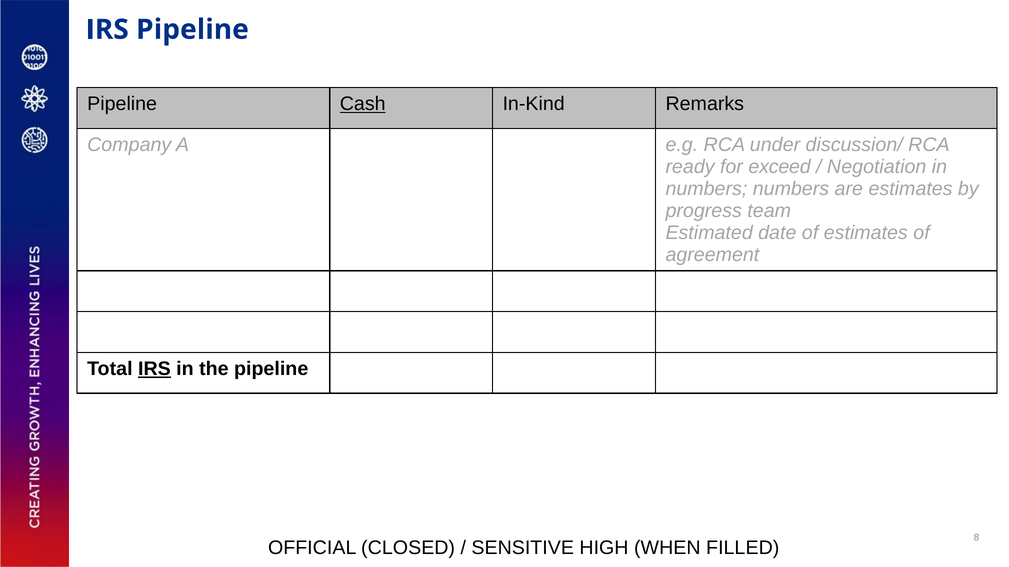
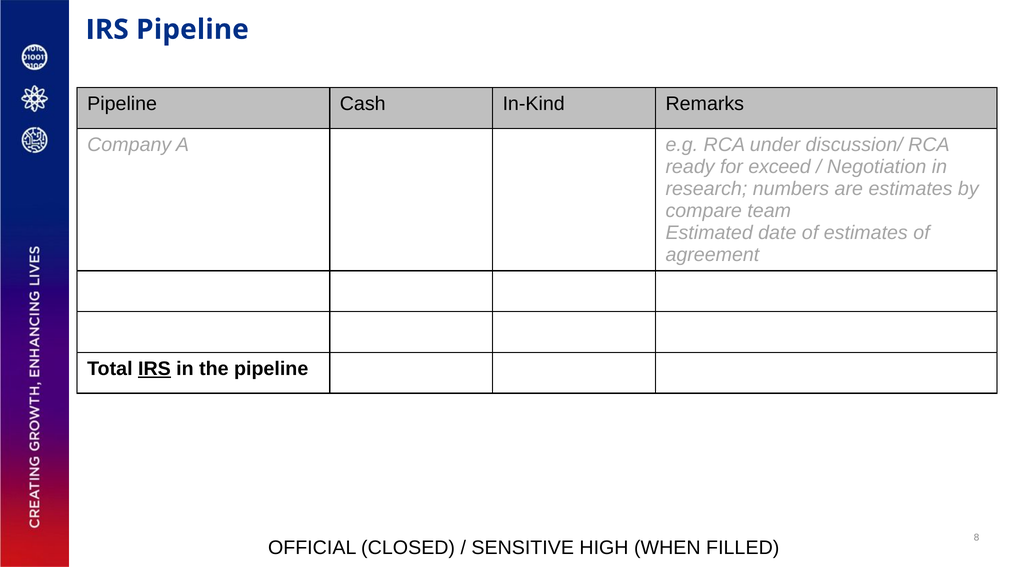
Cash underline: present -> none (363, 104)
numbers: numbers -> research (706, 189)
progress: progress -> compare (704, 211)
